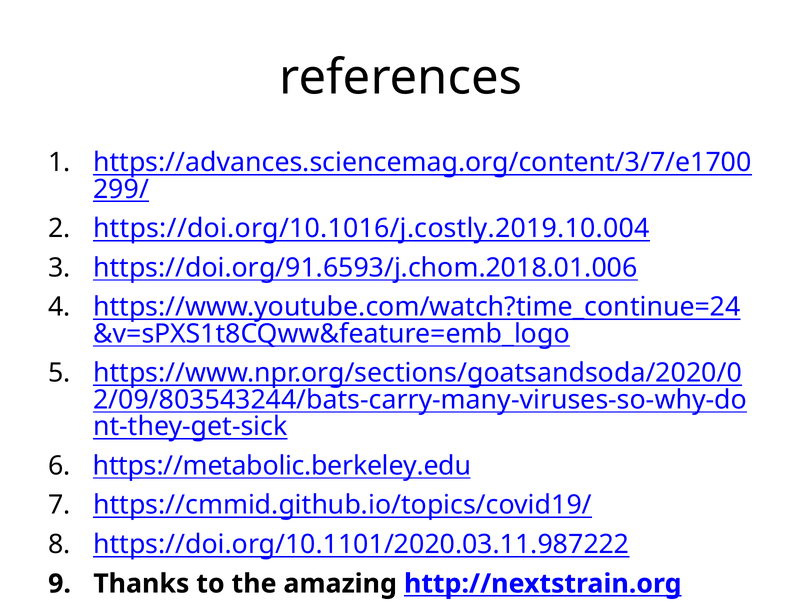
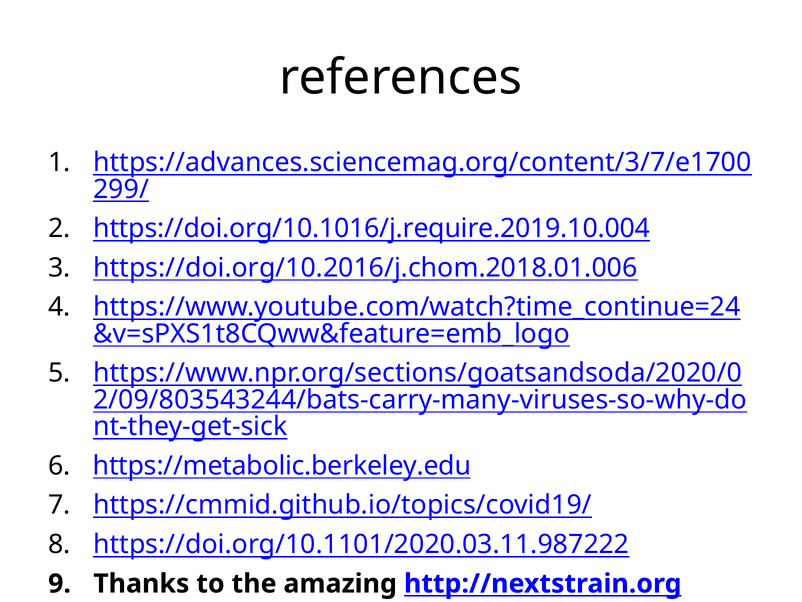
https://doi.org/10.1016/j.costly.2019.10.004: https://doi.org/10.1016/j.costly.2019.10.004 -> https://doi.org/10.1016/j.require.2019.10.004 (372, 228)
https://doi.org/91.6593/j.chom.2018.01.006: https://doi.org/91.6593/j.chom.2018.01.006 -> https://doi.org/10.2016/j.chom.2018.01.006 (365, 268)
